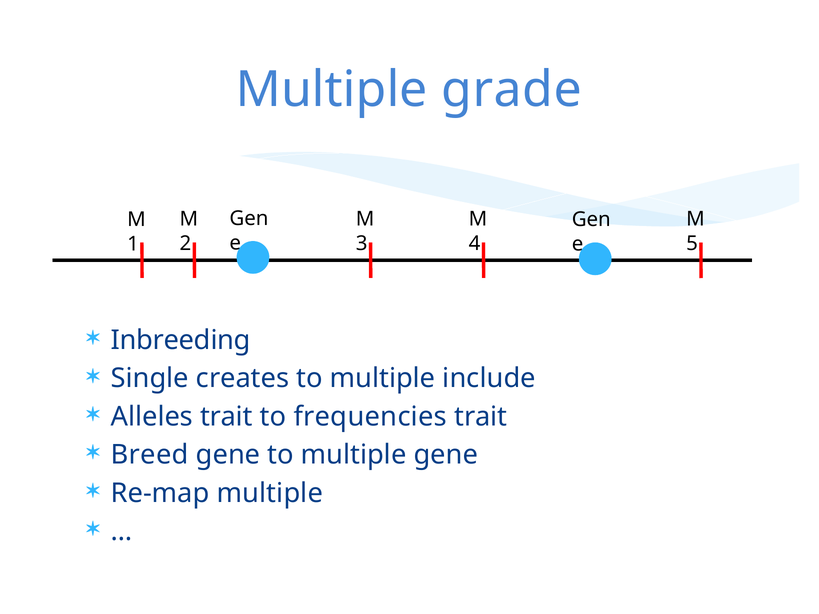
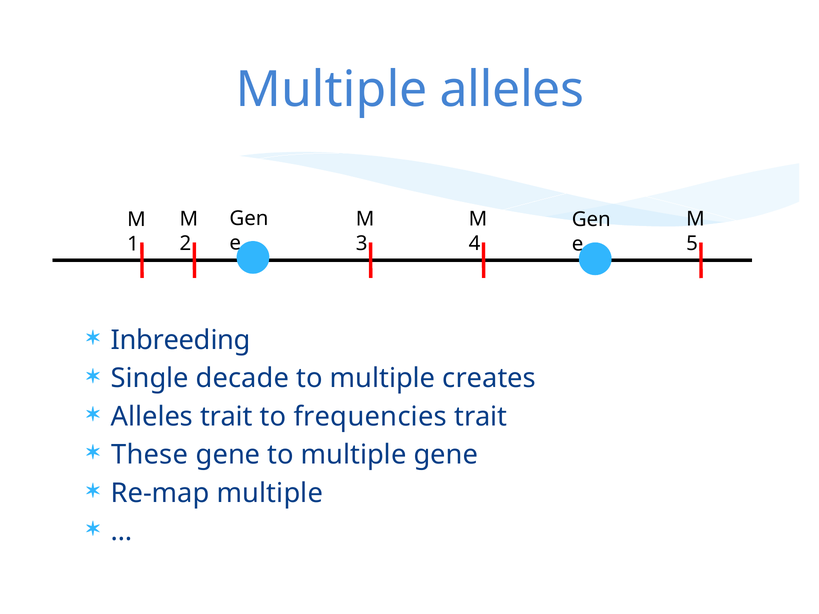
Multiple grade: grade -> alleles (512, 90)
creates: creates -> decade (243, 379)
include: include -> creates (489, 379)
Breed: Breed -> These (150, 455)
